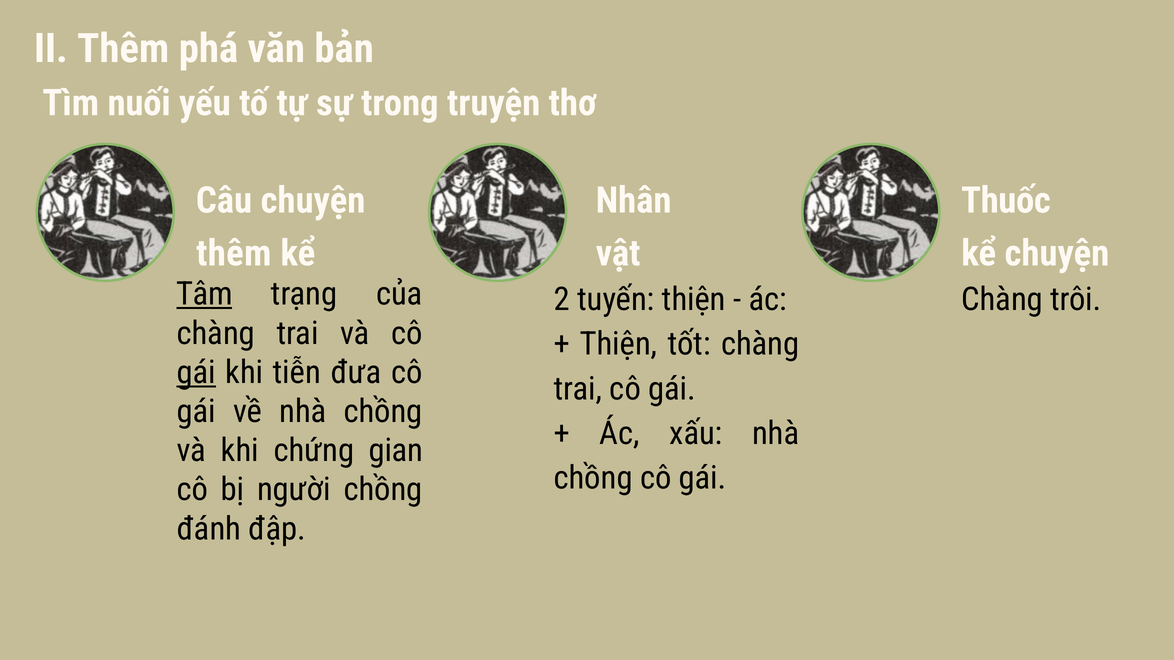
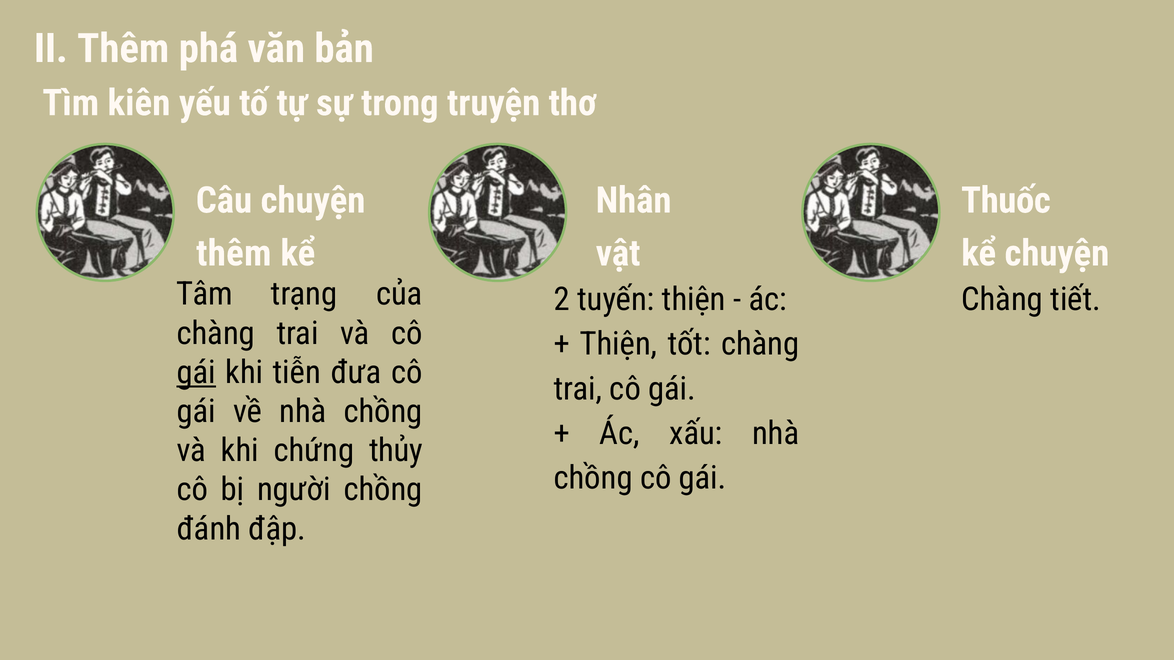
nuối: nuối -> kiên (139, 103)
Tâm underline: present -> none (205, 294)
trôi: trôi -> tiết (1076, 300)
gian: gian -> thủy (396, 451)
